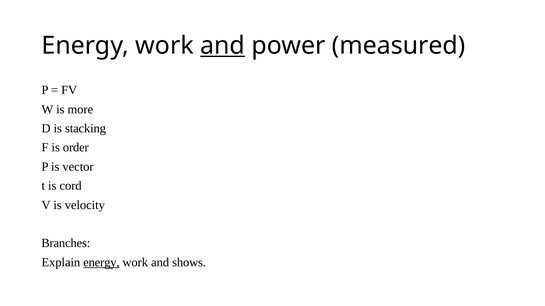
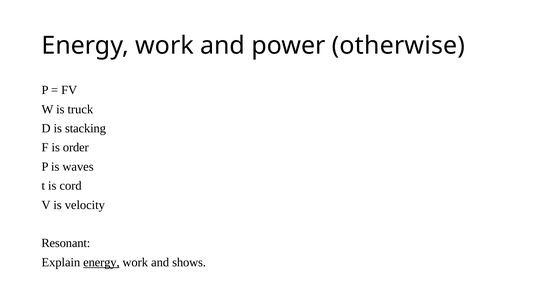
and underline: present -> none (223, 46)
measured: measured -> otherwise (399, 46)
more: more -> truck (80, 109)
vector: vector -> waves (78, 167)
Branches: Branches -> Resonant (66, 244)
